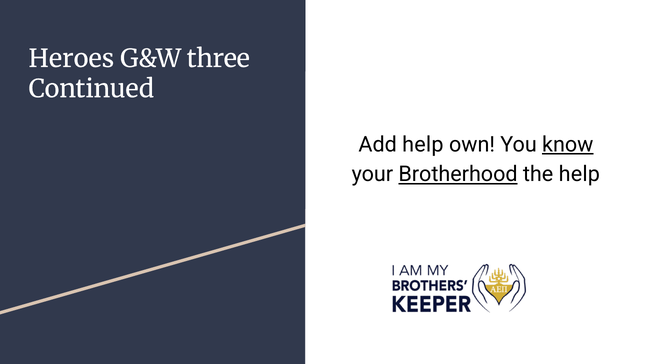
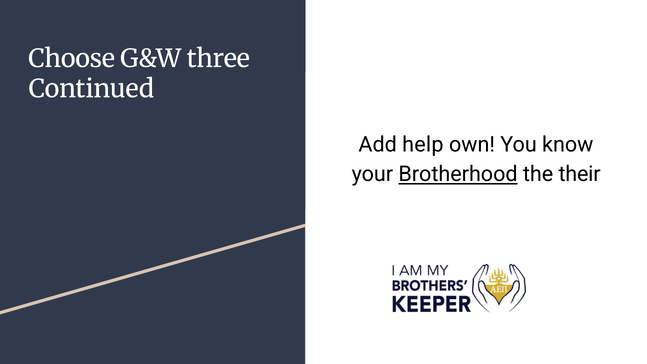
Heroes: Heroes -> Choose (72, 59)
know underline: present -> none (568, 145)
the help: help -> their (580, 174)
